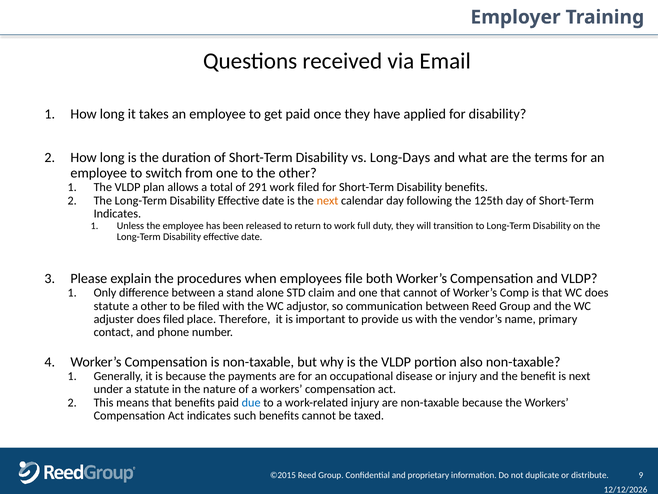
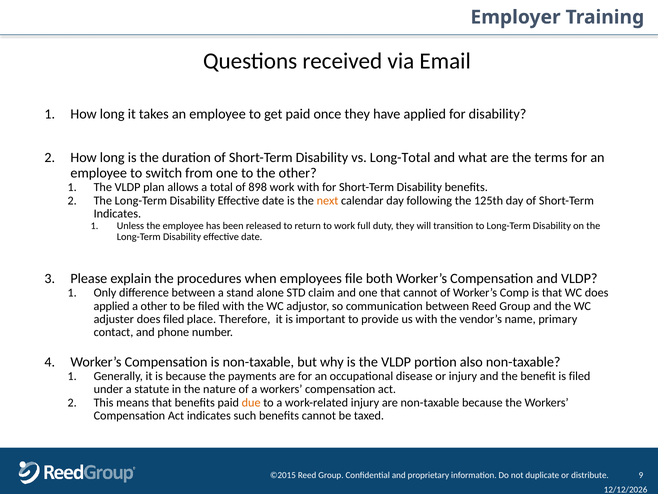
Long-Days: Long-Days -> Long-Total (400, 158)
291: 291 -> 898 (258, 187)
work filed: filed -> with (308, 187)
statute: statute -> applied (112, 306)
is next: next -> filed (580, 376)
due colour: blue -> orange (251, 402)
